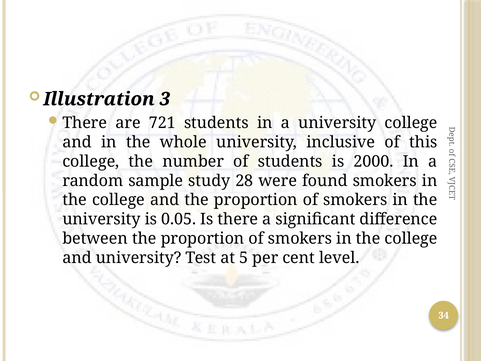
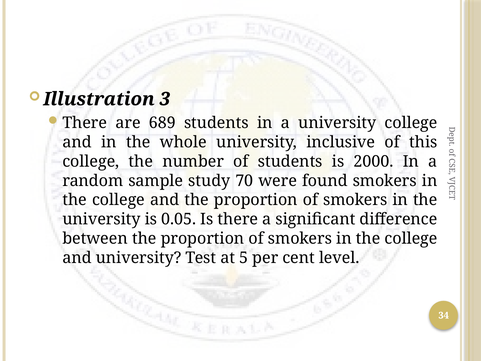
721: 721 -> 689 (162, 123)
28: 28 -> 70 (244, 181)
